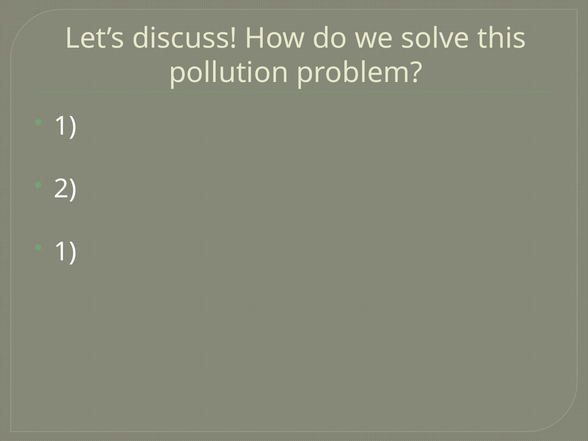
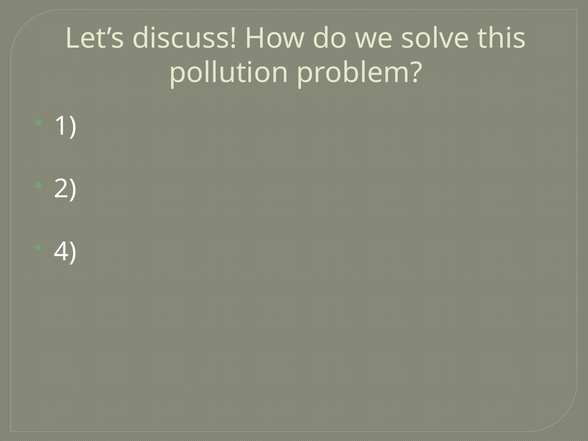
1: 1 -> 4 (65, 252)
